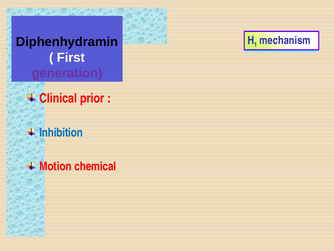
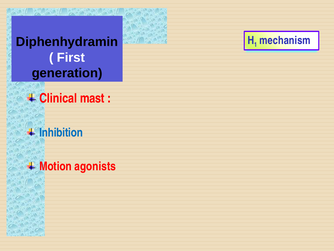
generation colour: purple -> black (67, 73)
prior: prior -> mast (92, 98)
chemical: chemical -> agonists (95, 166)
